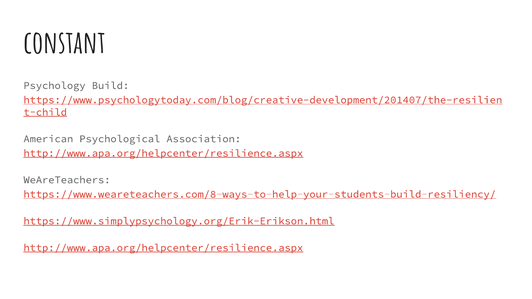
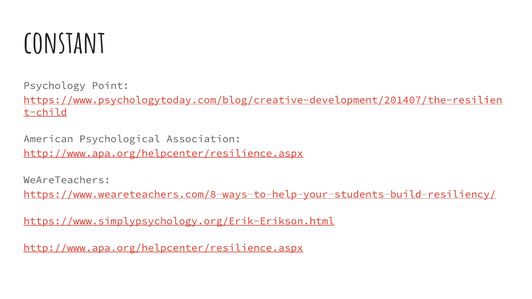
Build: Build -> Point (110, 86)
